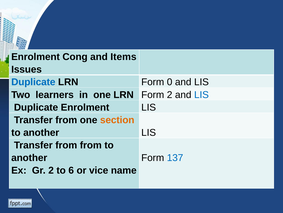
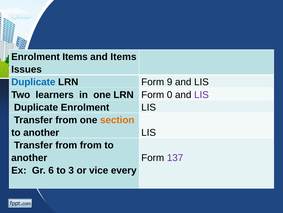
Enrolment Cong: Cong -> Items (75, 57)
0: 0 -> 9 (170, 82)
Form 2: 2 -> 0 (170, 94)
LIS colour: blue -> purple (201, 94)
137 colour: blue -> purple (175, 157)
Gr 2: 2 -> 6 (51, 170)
6: 6 -> 3 (71, 170)
name: name -> every (124, 170)
